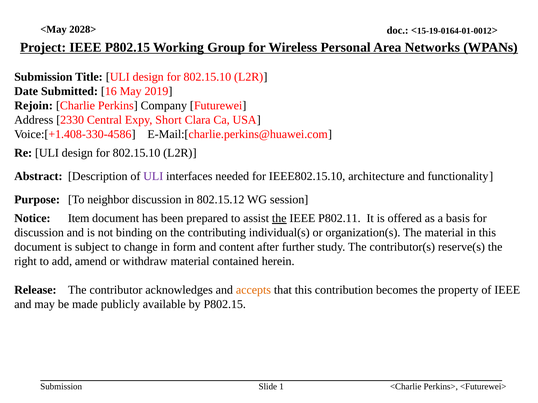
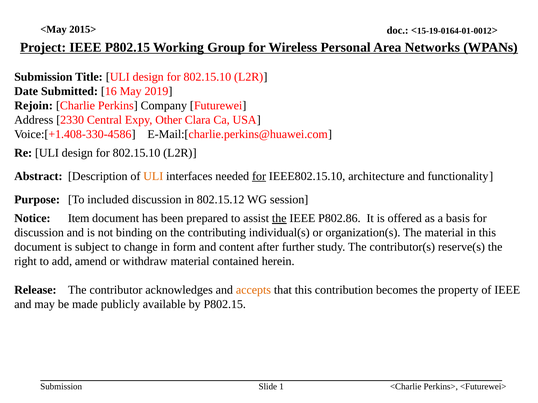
2028>: 2028> -> 2015> (83, 30)
Short: Short -> Other (169, 120)
ULI colour: purple -> orange (153, 176)
for underline: none -> present (259, 176)
neighbor: neighbor -> included (108, 200)
P802.11: P802.11 -> P802.86 (339, 219)
